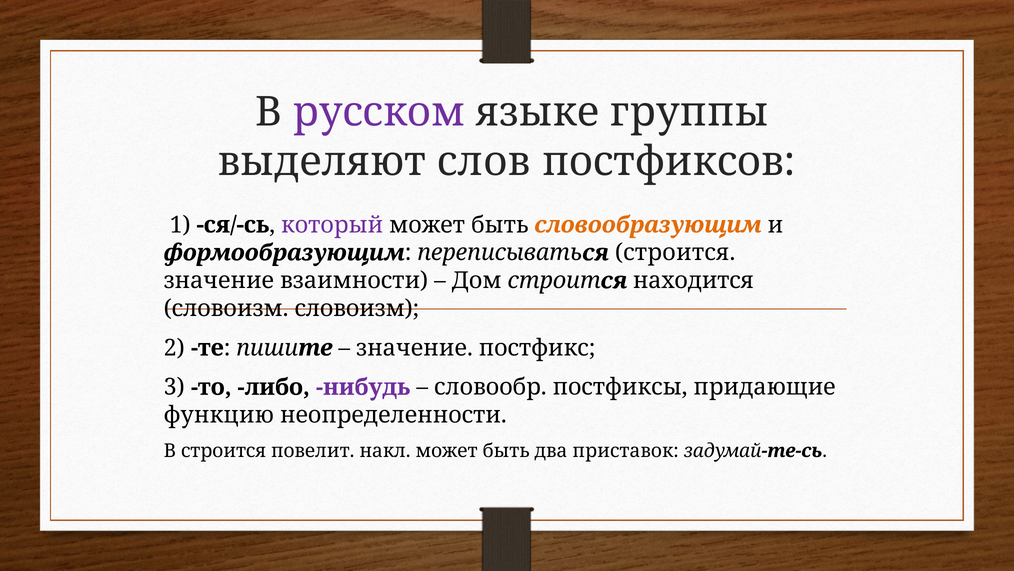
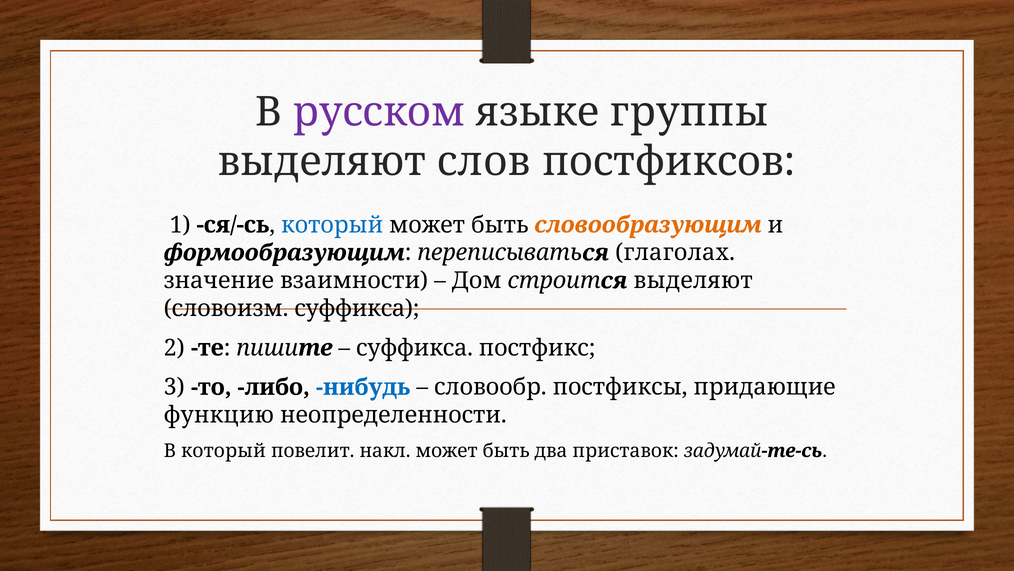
который colour: purple -> blue (332, 225)
переписываться строится: строится -> глаголах (675, 252)
строится находится: находится -> выделяют (693, 280)
словоизм словоизм: словоизм -> суффикса (357, 308)
значение: значение -> суффикса (415, 347)
нибудь colour: purple -> blue (363, 387)
В строится: строится -> который (223, 450)
